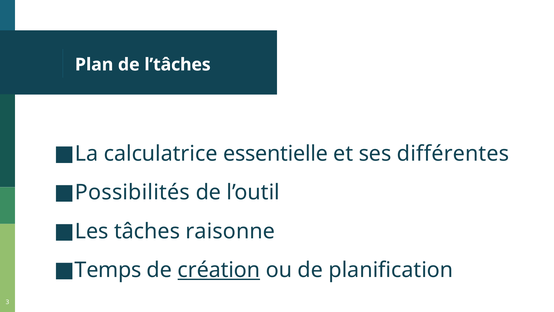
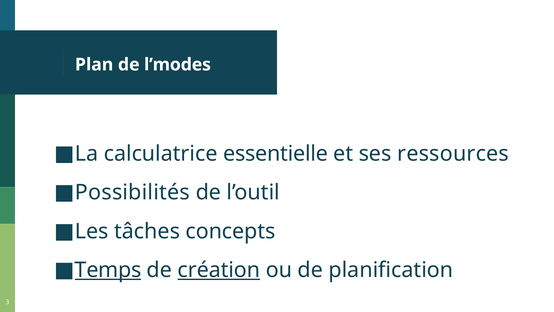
l’tâches: l’tâches -> l’modes (177, 65)
différentes: différentes -> ressources (453, 153)
raisonne: raisonne -> concepts (230, 231)
Temps underline: none -> present (108, 270)
